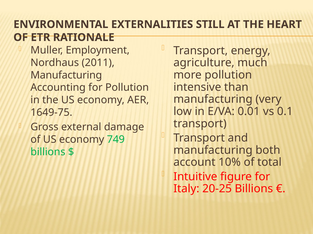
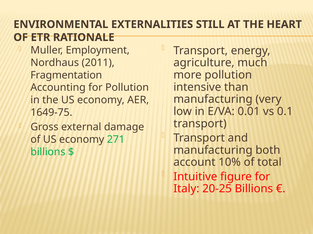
Manufacturing: Manufacturing -> Fragmentation (66, 75)
749: 749 -> 271 (116, 140)
